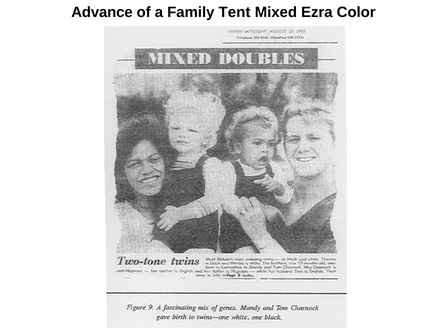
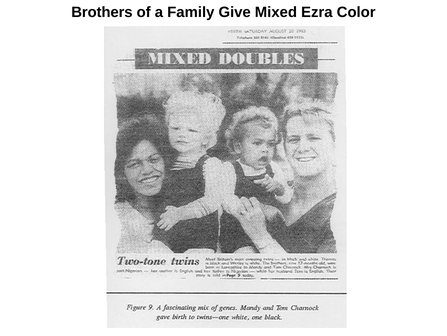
Advance: Advance -> Brothers (102, 12)
Tent: Tent -> Give (235, 12)
